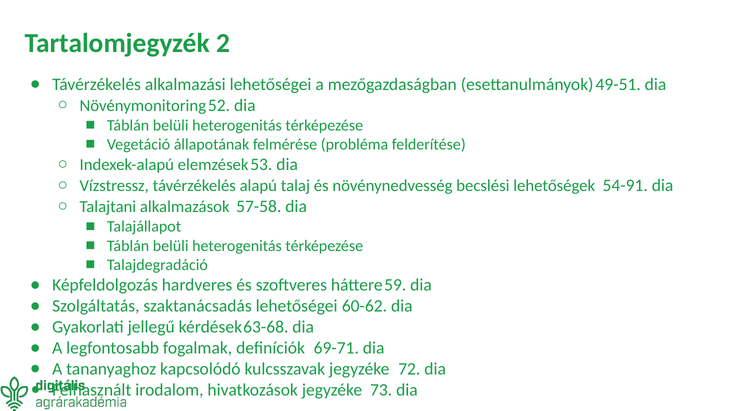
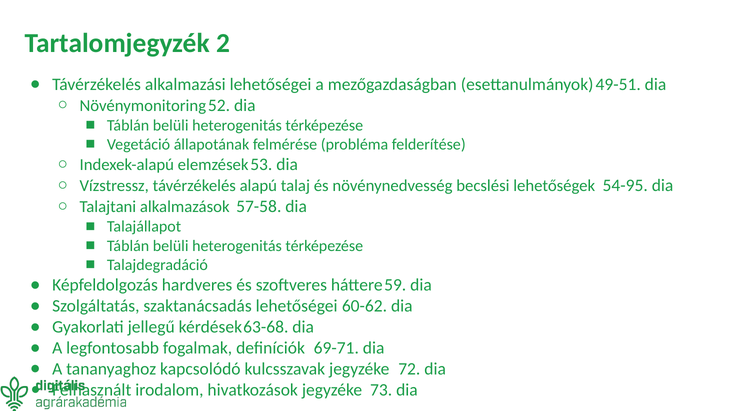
54-91: 54-91 -> 54-95 (625, 186)
